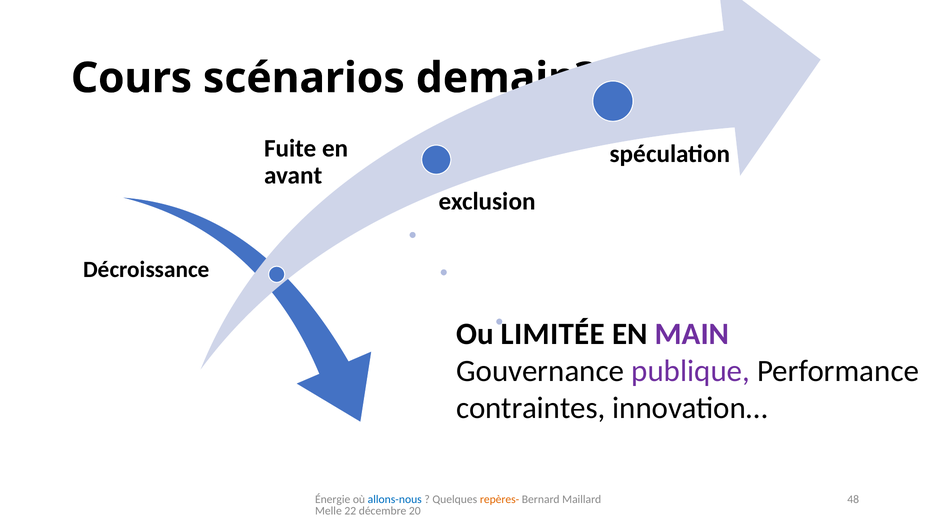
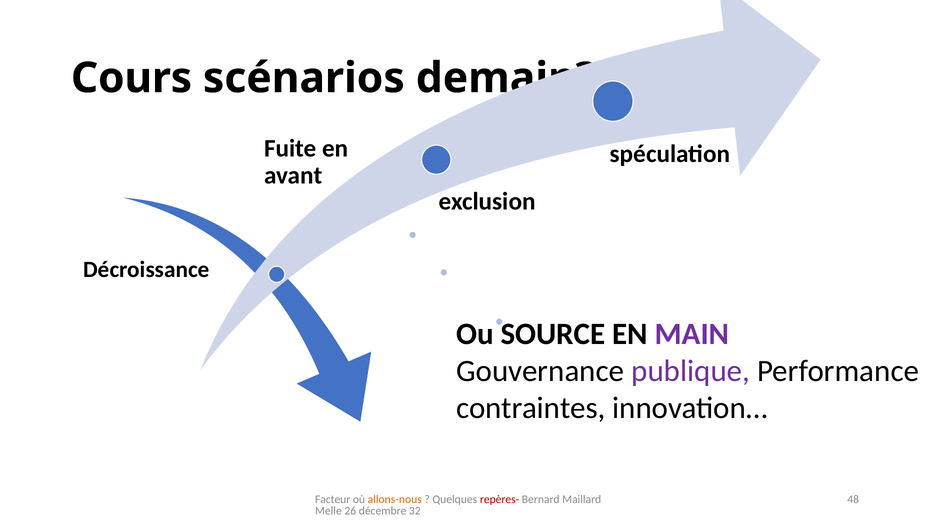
LIMITÉE: LIMITÉE -> SOURCE (553, 334)
Énergie: Énergie -> Facteur (333, 499)
allons-nous colour: blue -> orange (395, 499)
repères- colour: orange -> red (500, 499)
22: 22 -> 26 (350, 511)
20: 20 -> 32 (415, 511)
